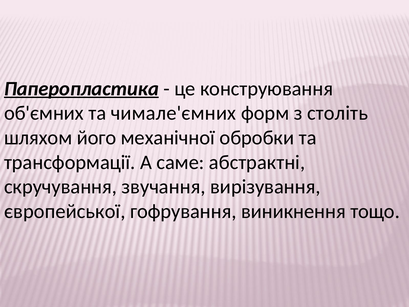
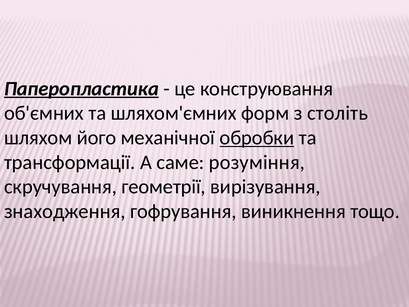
чимале'ємних: чимале'ємних -> шляхом'ємних (174, 113)
обробки underline: none -> present (257, 138)
абстрактні: абстрактні -> розуміння (257, 162)
звучання: звучання -> геометрії (164, 187)
європейської: європейської -> знаходження (65, 211)
